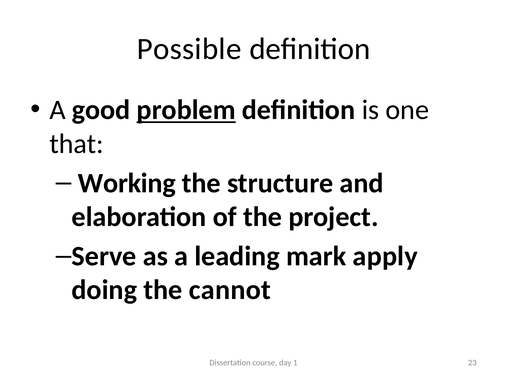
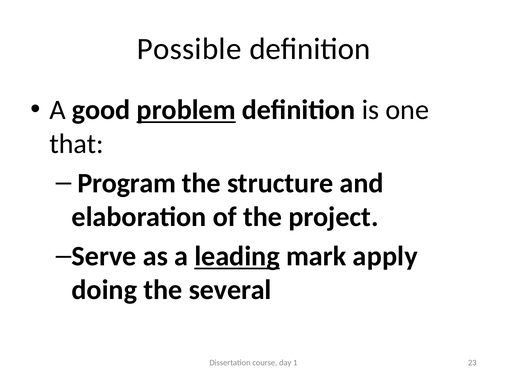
Working: Working -> Program (127, 183)
leading underline: none -> present (237, 256)
cannot: cannot -> several (230, 290)
